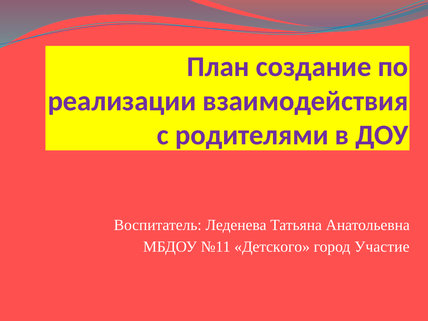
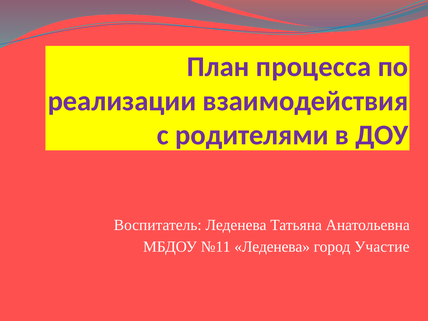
создание: создание -> процесса (314, 67)
№11 Детского: Детского -> Леденева (272, 247)
